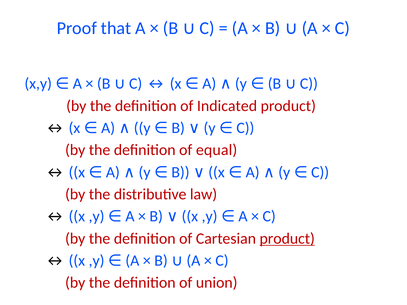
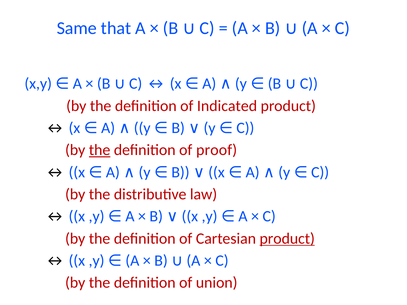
Proof: Proof -> Same (77, 28)
the underline: none -> present (100, 150)
equal: equal -> proof (217, 150)
